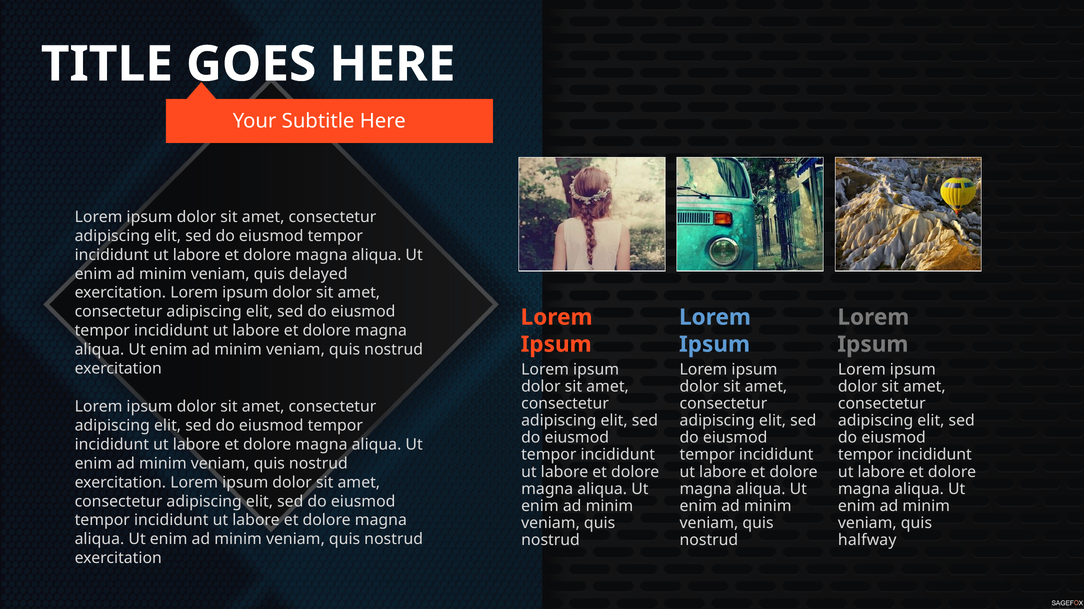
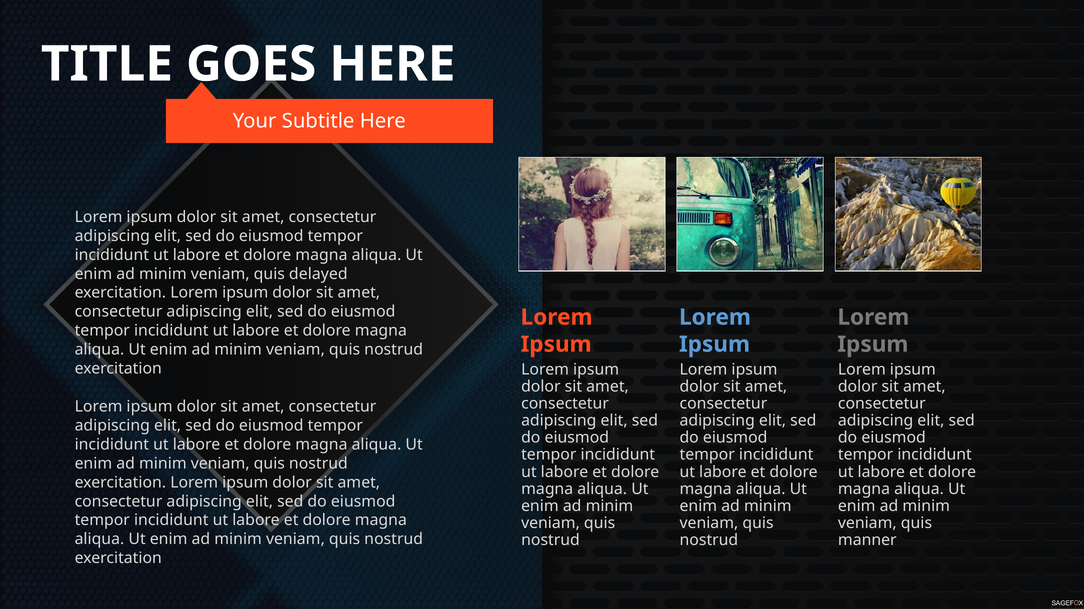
halfway: halfway -> manner (867, 541)
